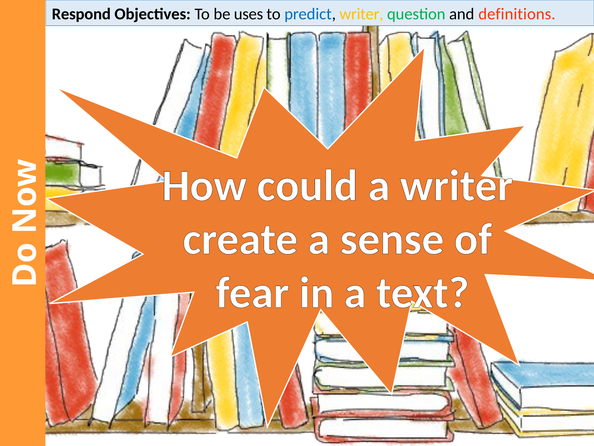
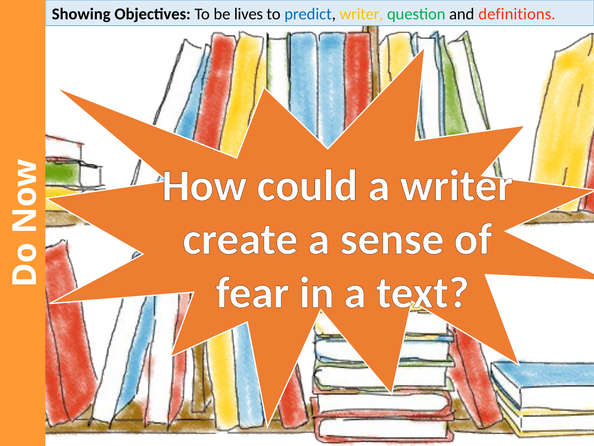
Respond: Respond -> Showing (81, 14)
uses: uses -> lives (249, 14)
